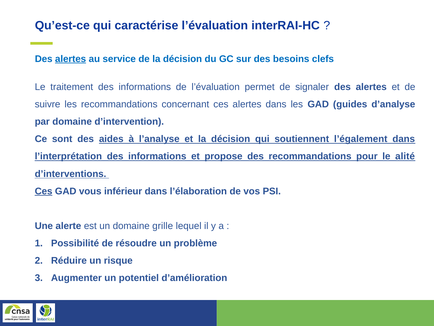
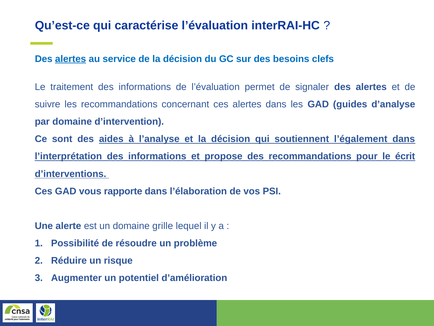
alité: alité -> écrit (405, 156)
Ces underline: present -> none (44, 191)
inférieur: inférieur -> rapporte (123, 191)
